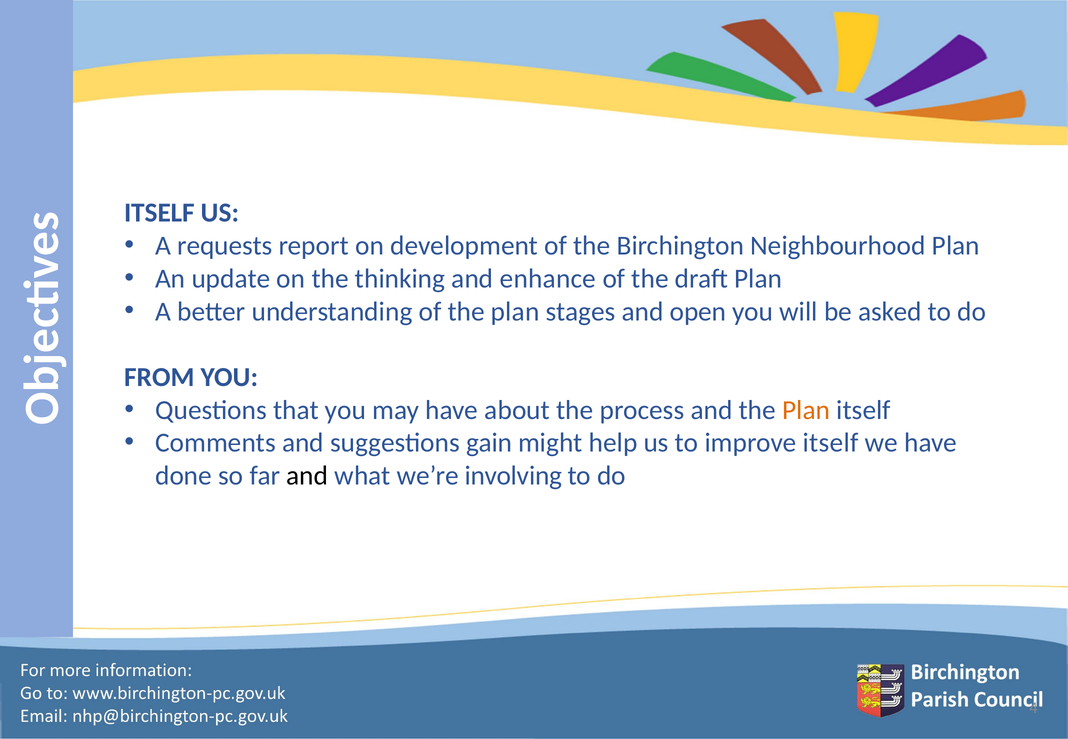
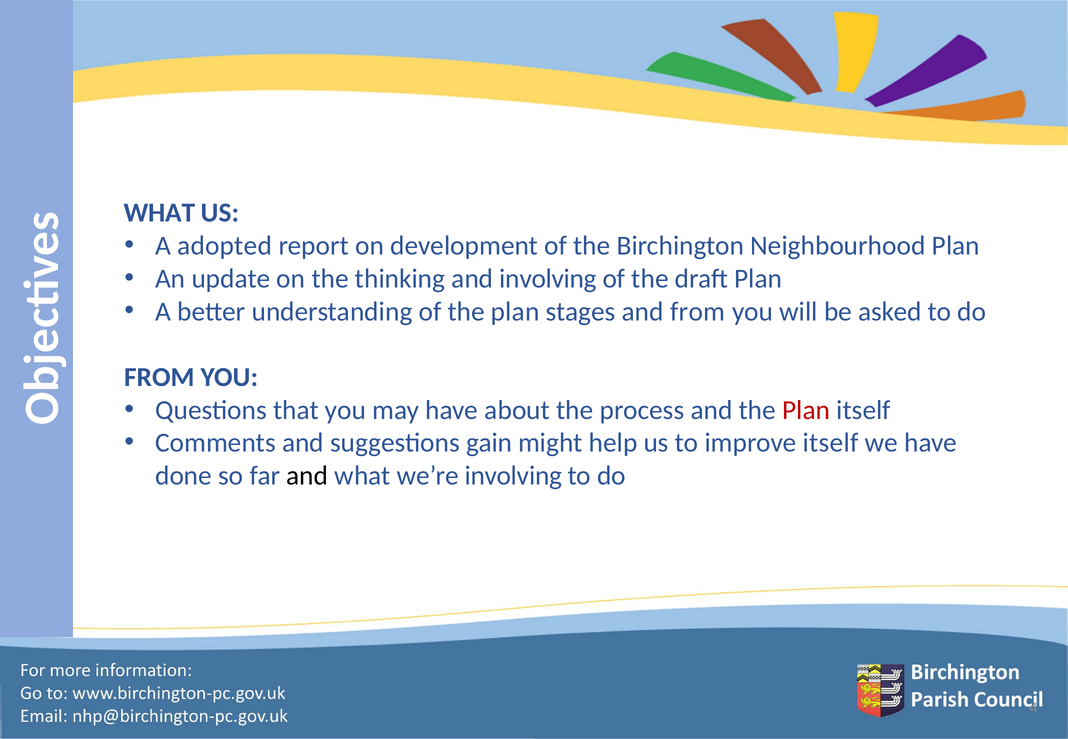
ITSELF: ITSELF -> WHAT (160, 213)
requests: requests -> adopted (225, 246)
and enhance: enhance -> involving (548, 279)
and open: open -> from (698, 312)
Plan colour: orange -> red (806, 410)
